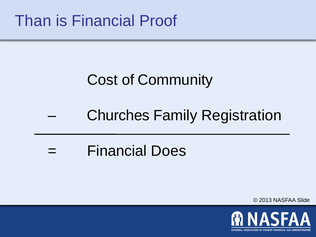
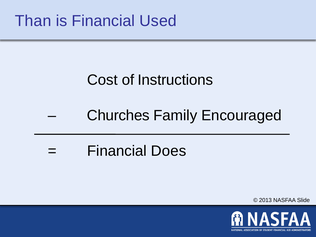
Proof: Proof -> Used (158, 21)
Community: Community -> Instructions (175, 80)
Registration: Registration -> Encouraged (241, 115)
